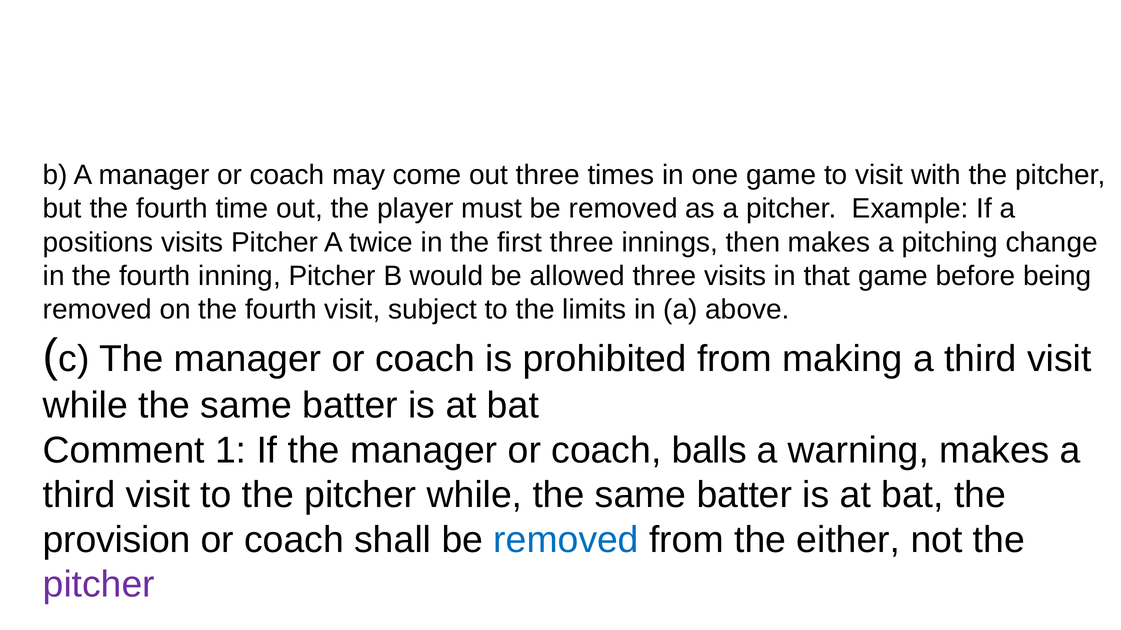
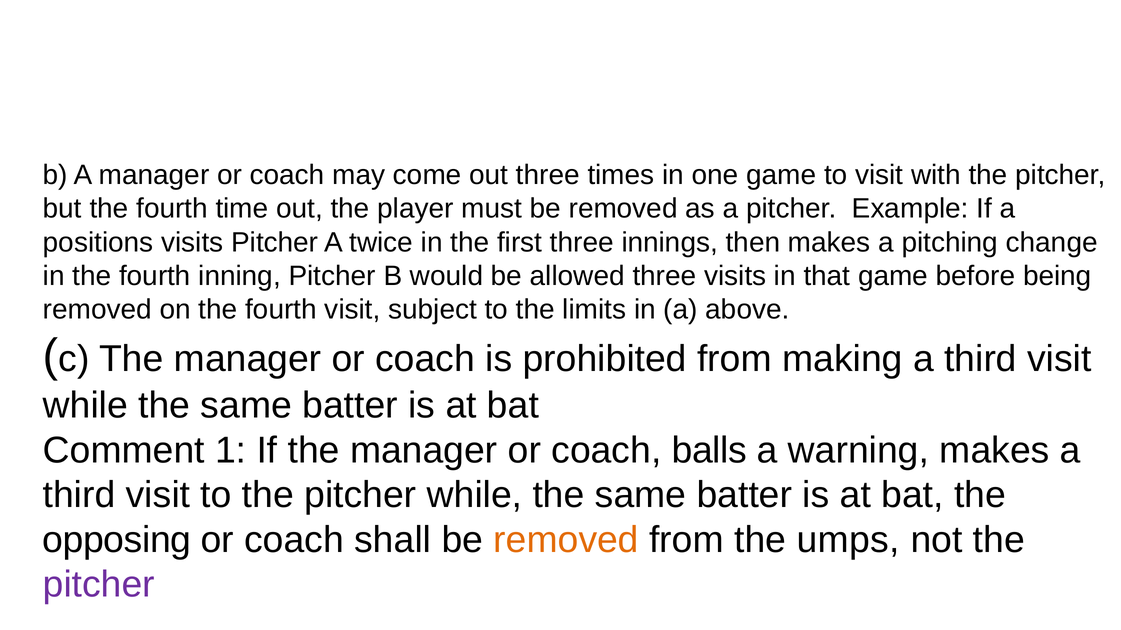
provision: provision -> opposing (117, 540)
removed colour: blue -> orange (566, 540)
either: either -> umps (848, 540)
